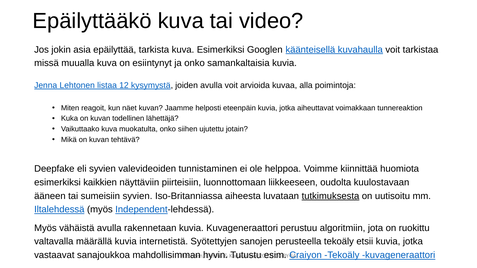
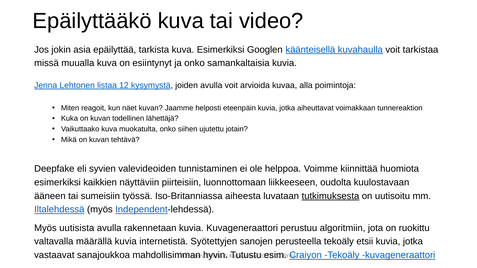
sumeisiin syvien: syvien -> työssä (138, 196)
vähäistä: vähäistä -> uutisista (77, 228)
